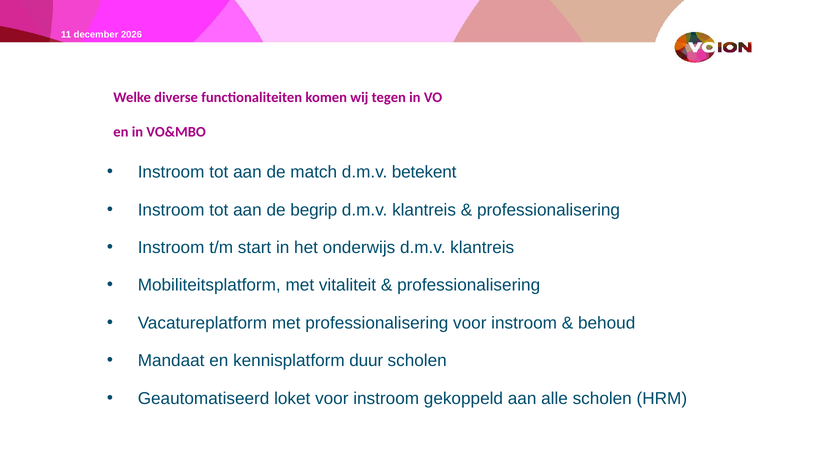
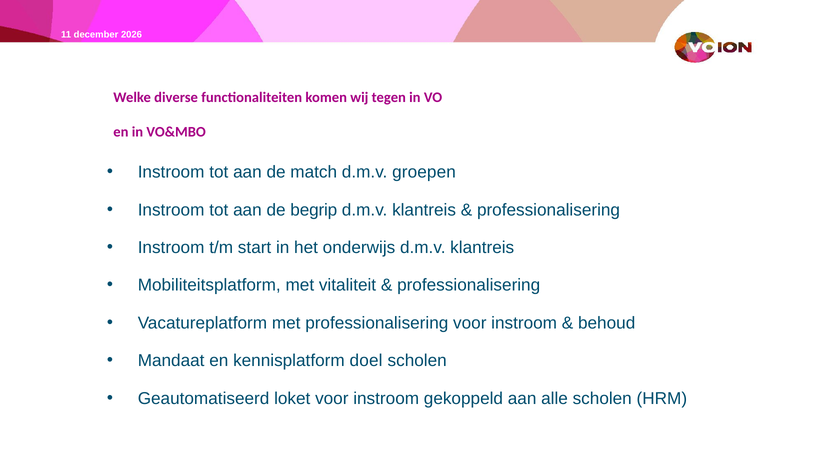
betekent: betekent -> groepen (424, 172)
duur: duur -> doel (366, 361)
